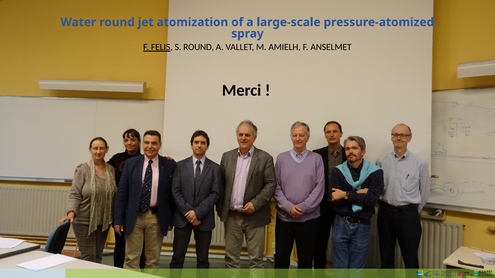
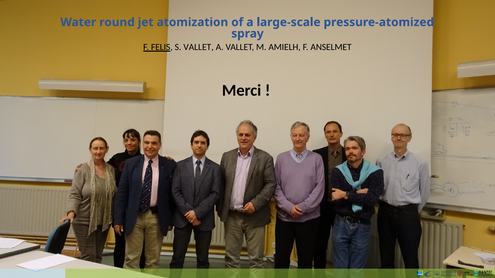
S ROUND: ROUND -> VALLET (199, 47)
